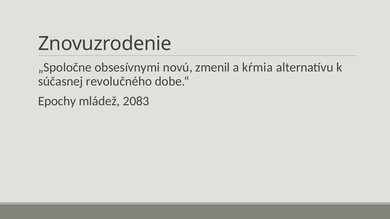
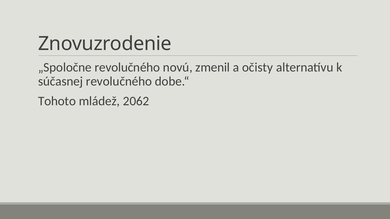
„Spoločne obsesívnymi: obsesívnymi -> revolučného (127, 67)
kŕmia: kŕmia -> očisty (258, 67)
Epochy: Epochy -> Tohoto (57, 101)
2083: 2083 -> 2062 (136, 101)
